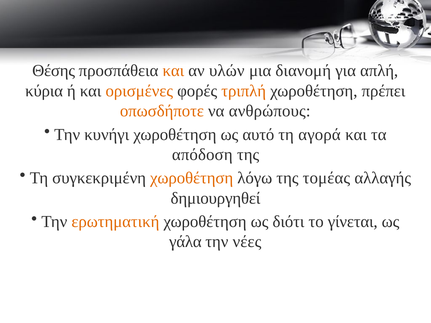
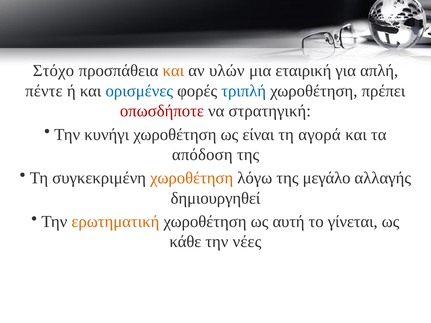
Θέσης: Θέσης -> Στόχο (53, 71)
διανομή: διανομή -> εταιρική (303, 71)
κύρια: κύρια -> πέντε (44, 91)
ορισμένες colour: orange -> blue (139, 91)
τριπλή colour: orange -> blue (244, 91)
οπωσδήποτε colour: orange -> red (162, 111)
ανθρώπους: ανθρώπους -> στρατηγική (270, 111)
αυτό: αυτό -> είναι (258, 135)
τομέας: τομέας -> μεγάλο (327, 178)
διότι: διότι -> αυτή (289, 222)
γάλα: γάλα -> κάθε (185, 242)
